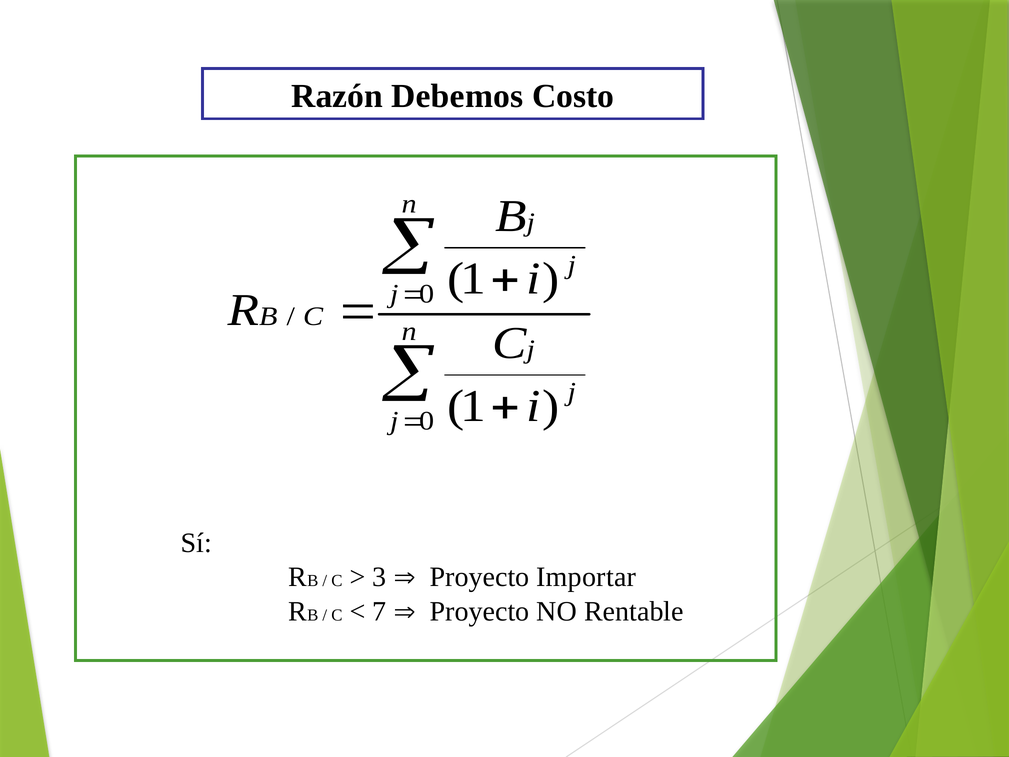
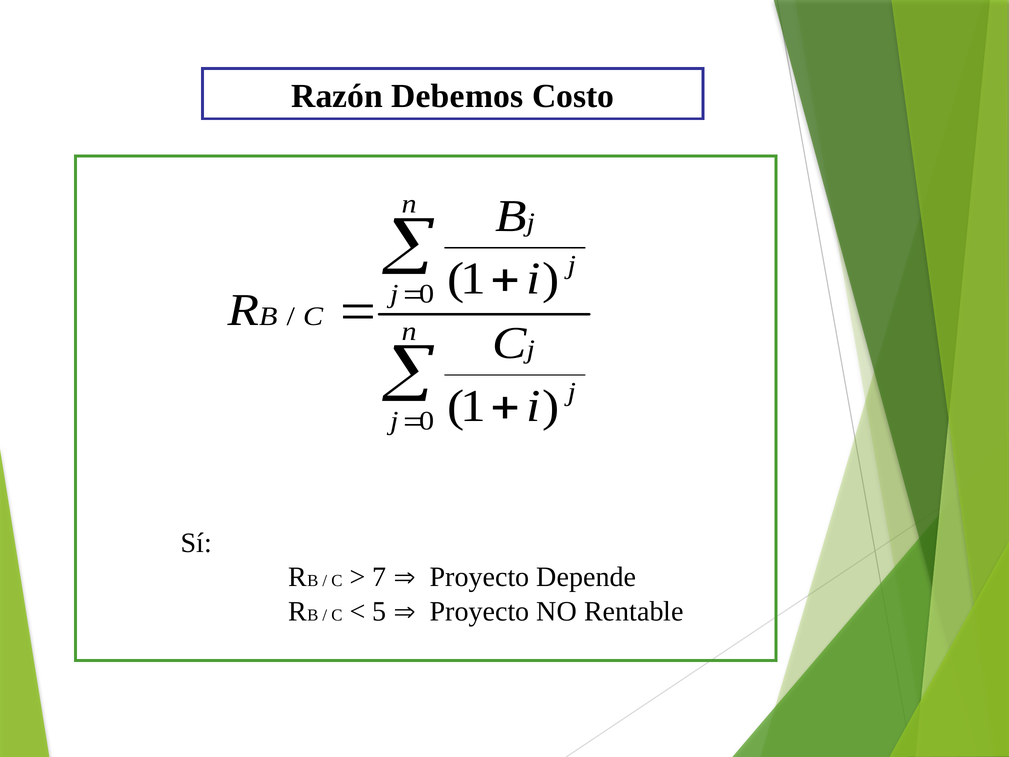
3: 3 -> 7 (379, 577)
Importar: Importar -> Depende (586, 577)
7: 7 -> 5 (379, 611)
